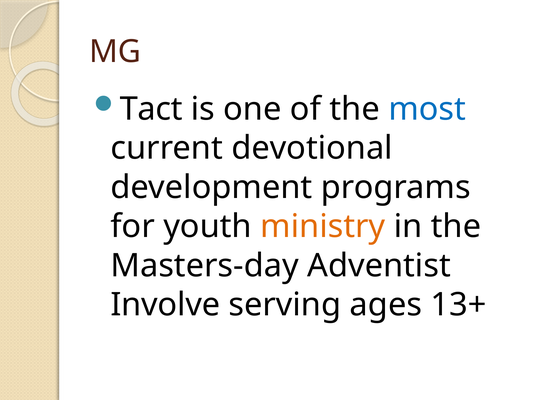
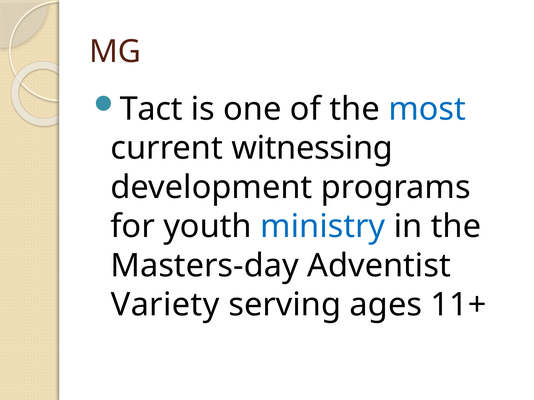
devotional: devotional -> witnessing (312, 148)
ministry colour: orange -> blue (323, 227)
Involve: Involve -> Variety (165, 305)
13+: 13+ -> 11+ (459, 305)
